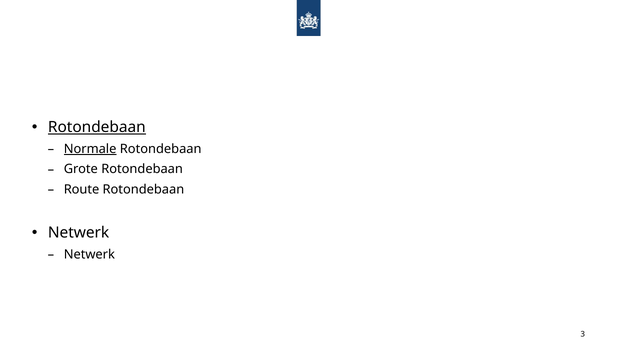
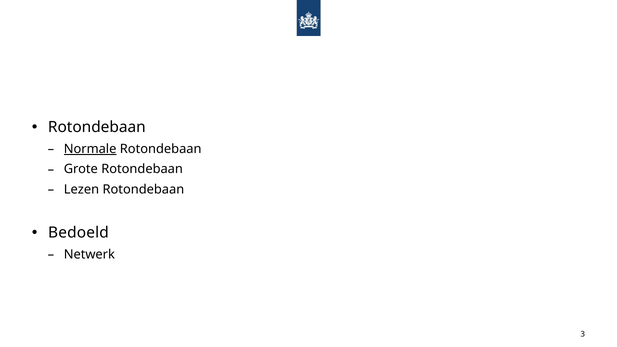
Rotondebaan underline: present -> none (97, 127)
Route: Route -> Lezen (81, 190)
Netwerk: Netwerk -> Bedoeld (78, 233)
